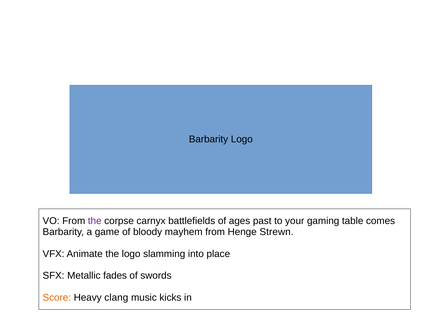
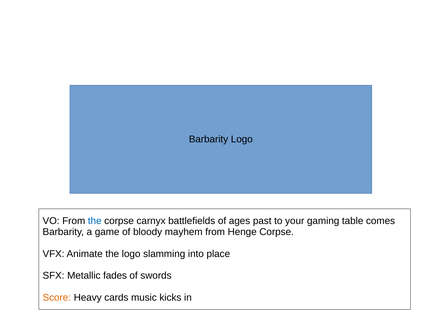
the colour: purple -> blue (95, 221)
Henge Strewn: Strewn -> Corpse (277, 232)
clang: clang -> cards (116, 298)
